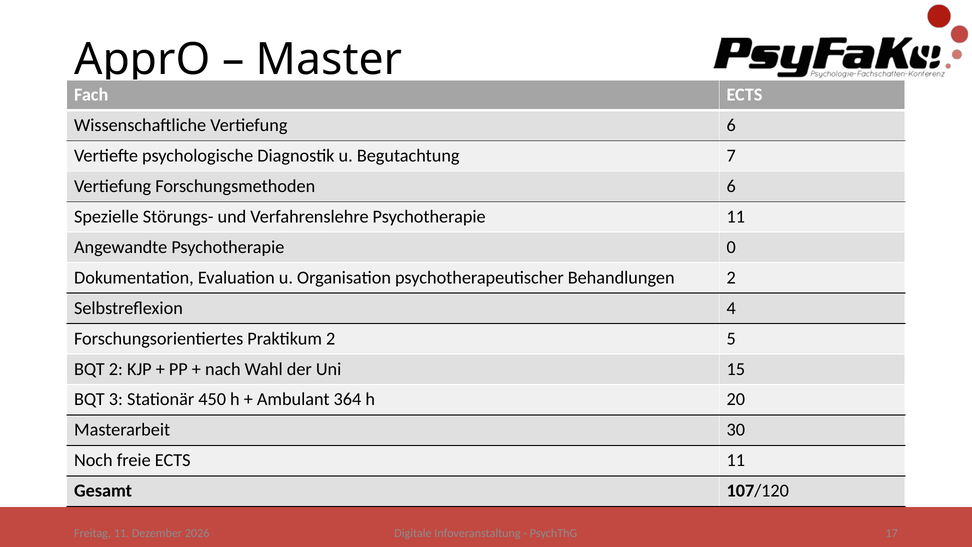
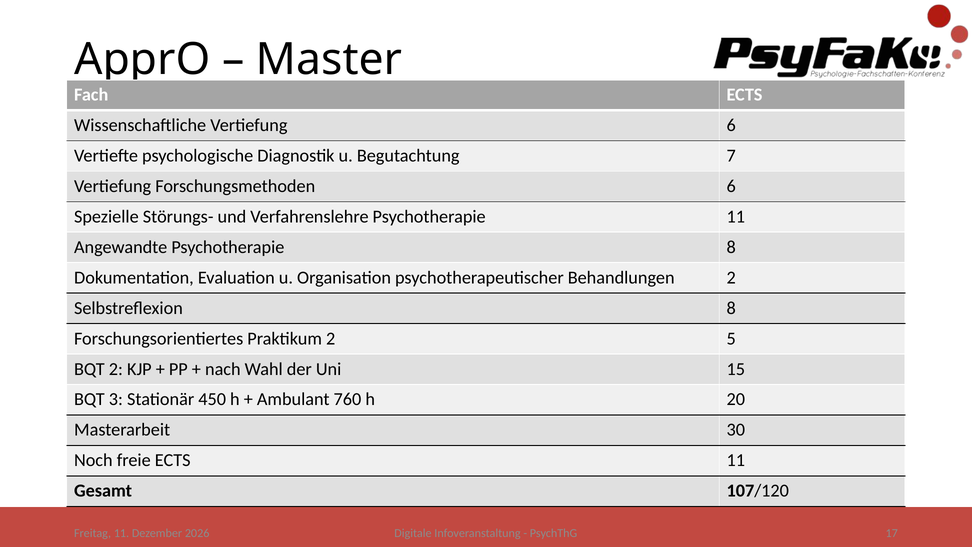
Psychotherapie 0: 0 -> 8 (731, 247)
Selbstreflexion 4: 4 -> 8 (731, 308)
364: 364 -> 760 (347, 399)
